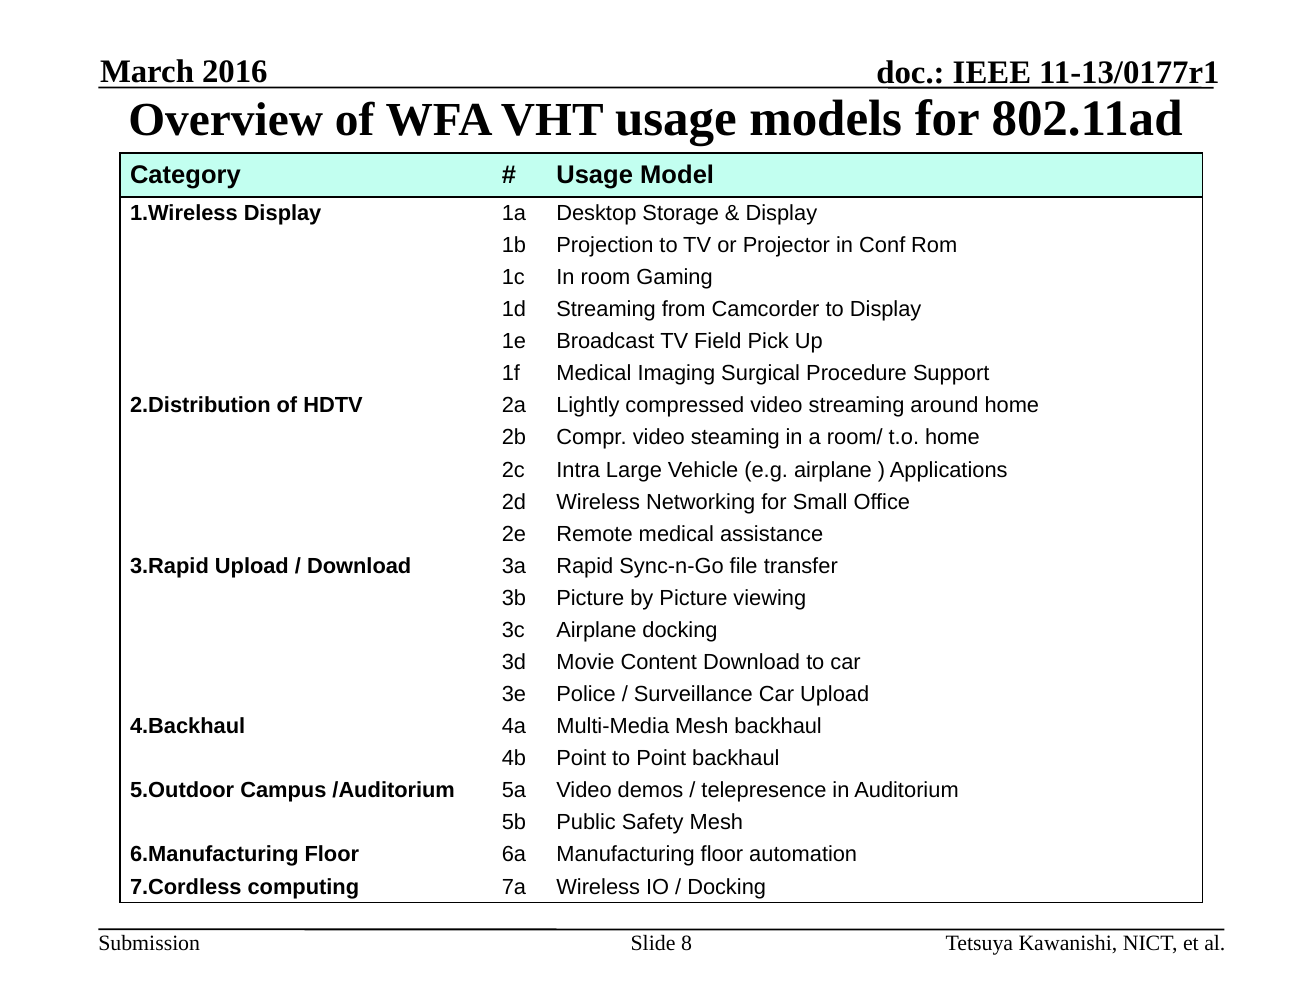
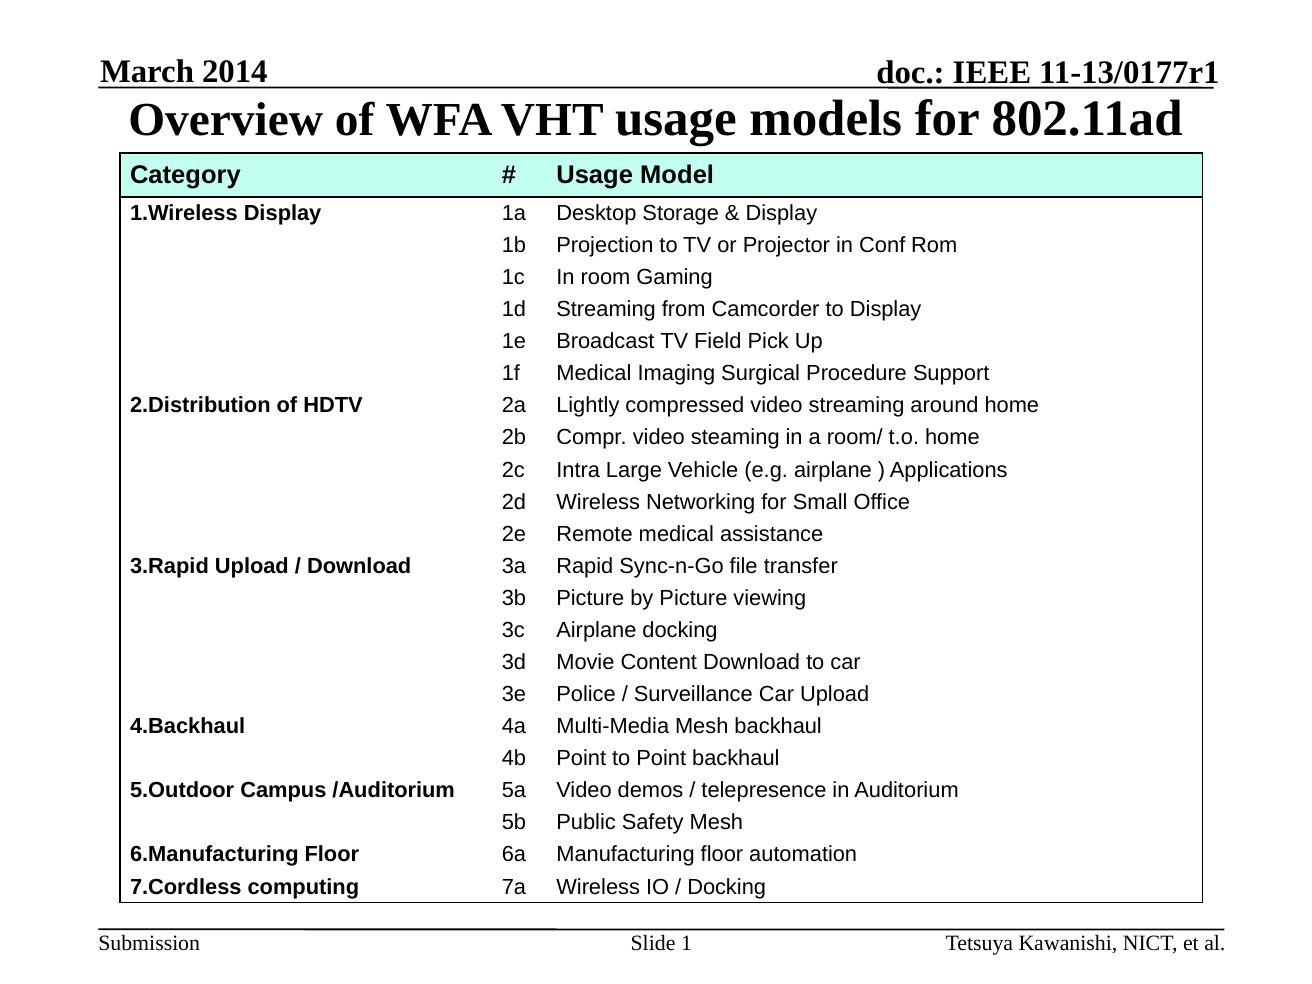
2016: 2016 -> 2014 (235, 72)
8: 8 -> 1 (686, 944)
